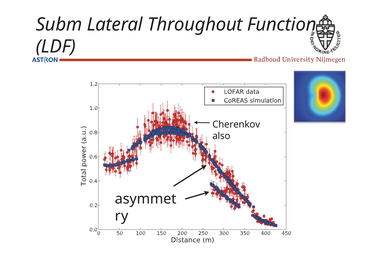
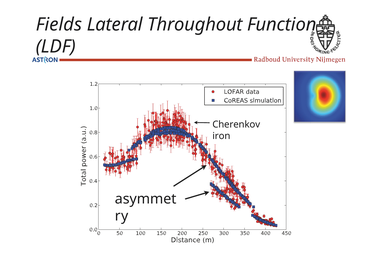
Subm: Subm -> Fields (59, 24)
also: also -> iron (221, 136)
